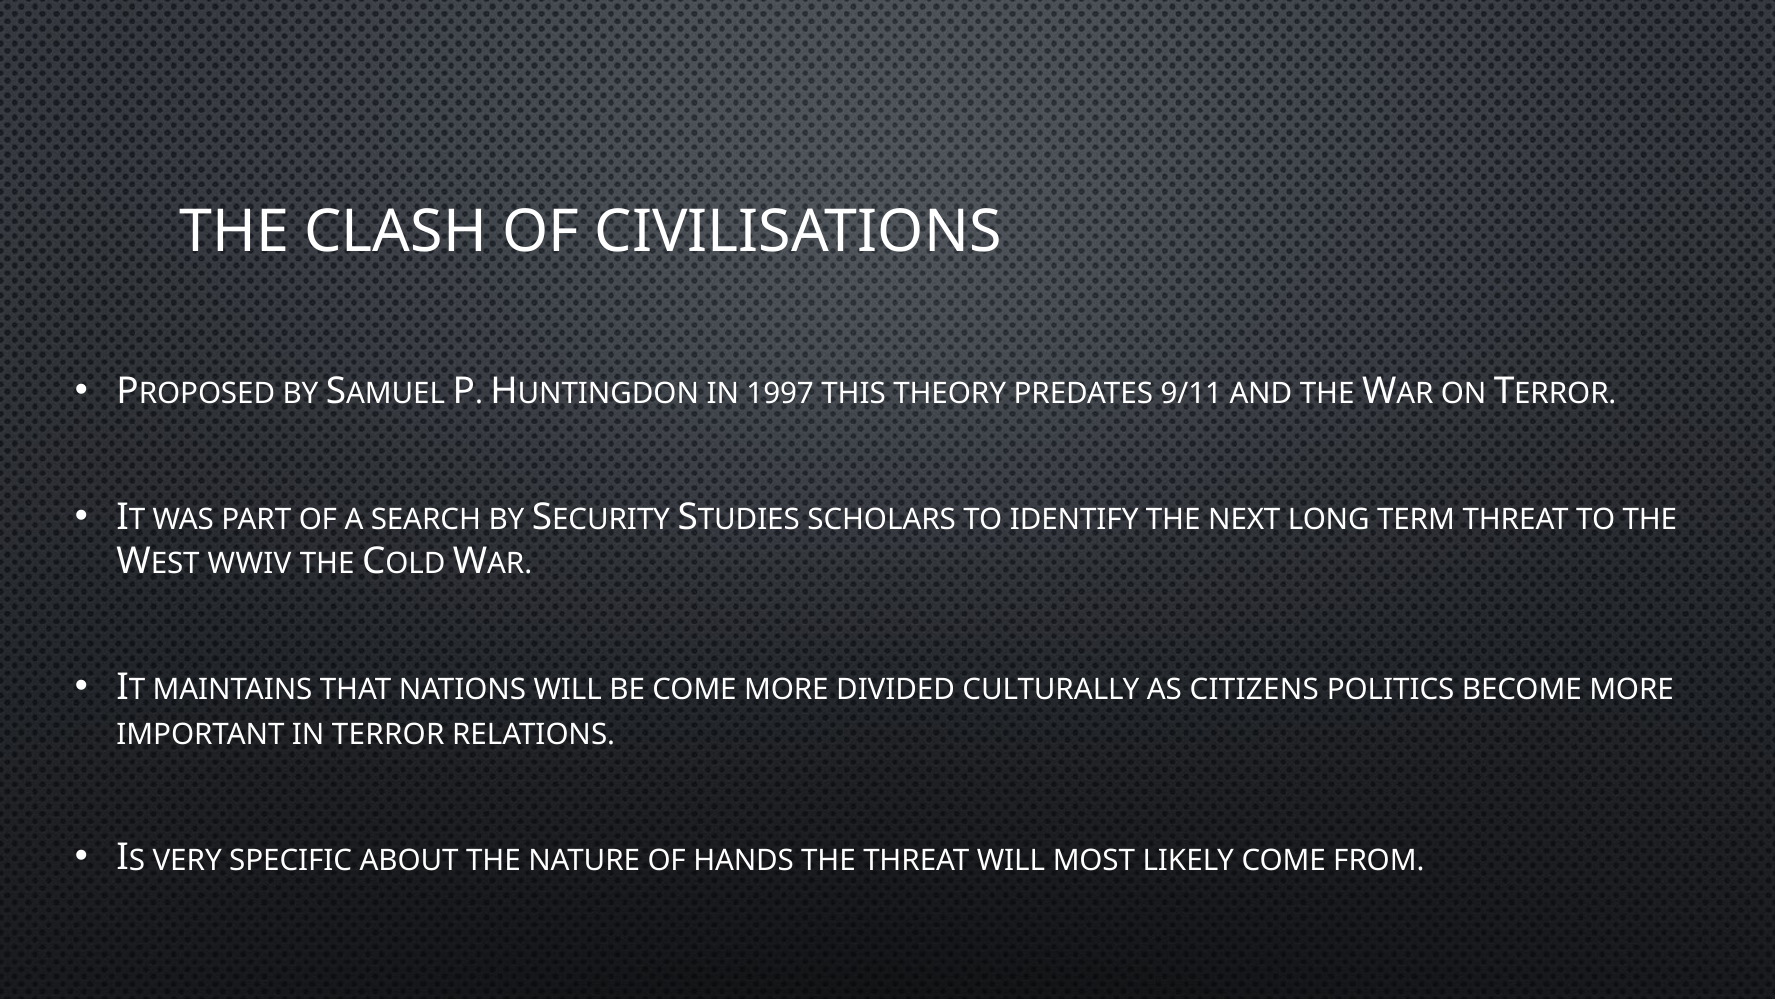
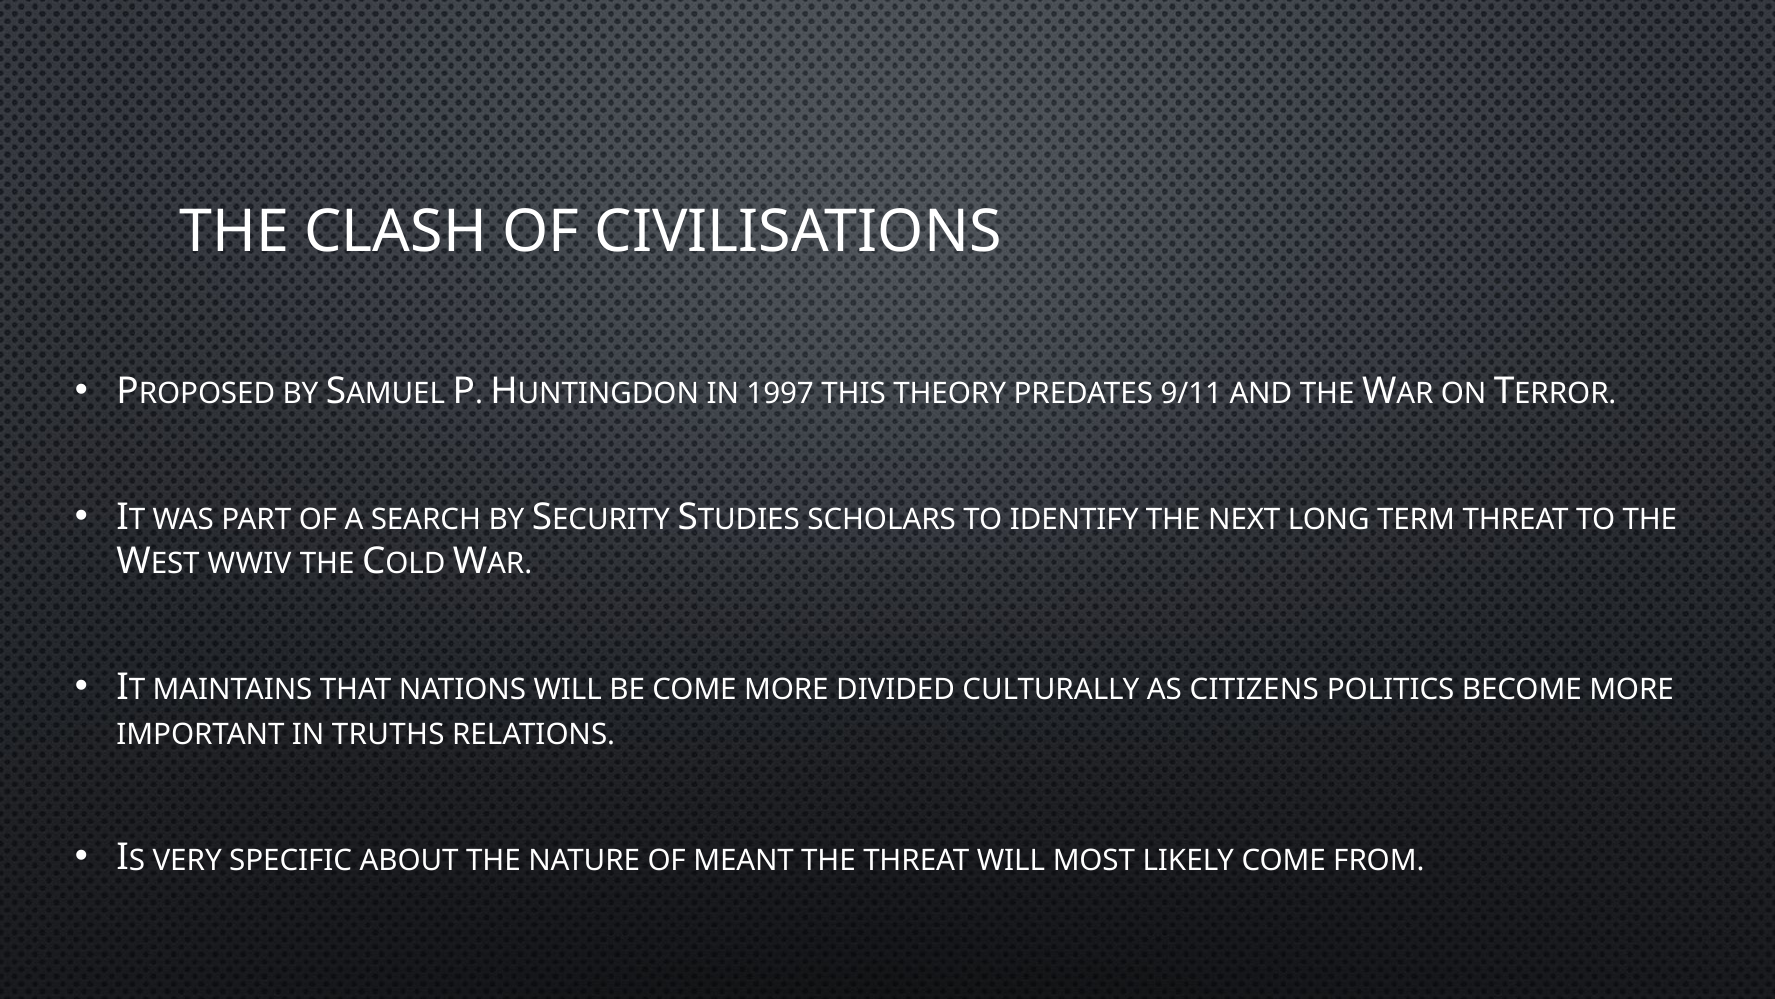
TERROR: TERROR -> TRUTHS (388, 734)
HANDS: HANDS -> MEANT (744, 860)
